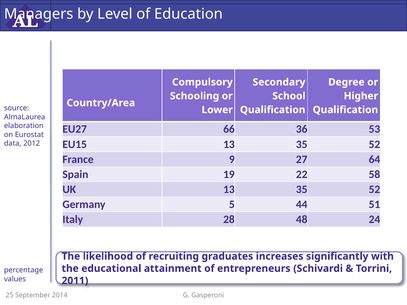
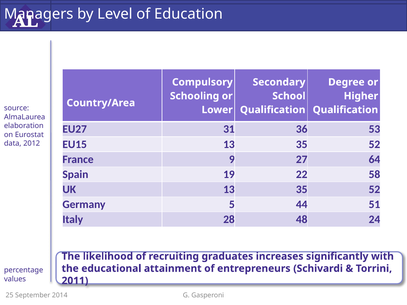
66: 66 -> 31 (229, 129)
